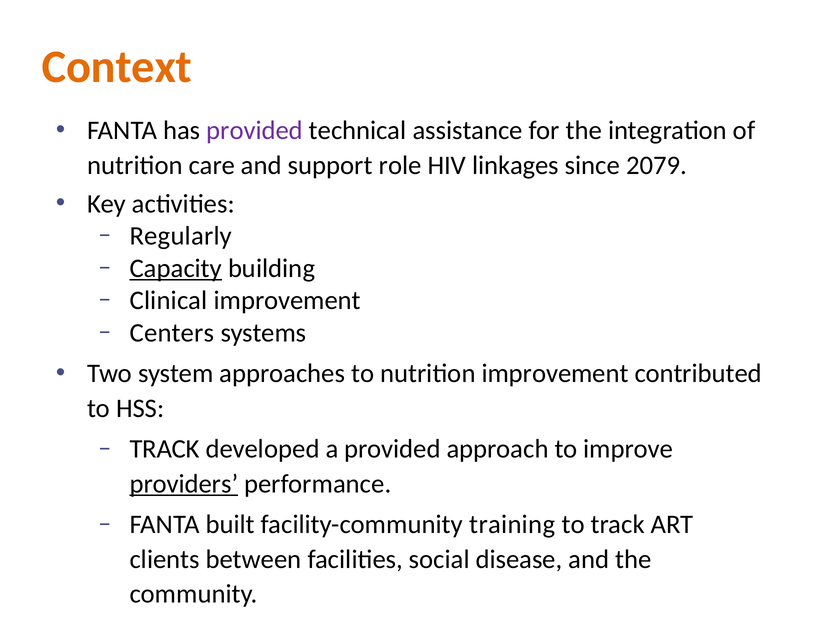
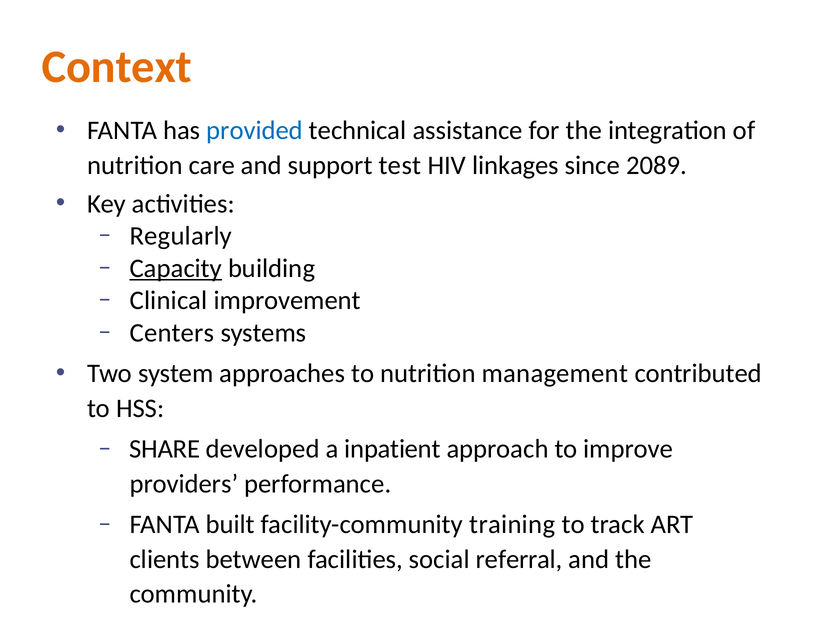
provided colour: purple -> blue (255, 131)
role: role -> test (400, 165)
2079: 2079 -> 2089 (656, 165)
nutrition improvement: improvement -> management (555, 373)
TRACK: TRACK -> SHARE (165, 449)
a provided: provided -> inpatient (393, 449)
providers underline: present -> none (184, 483)
disease: disease -> referral (519, 559)
